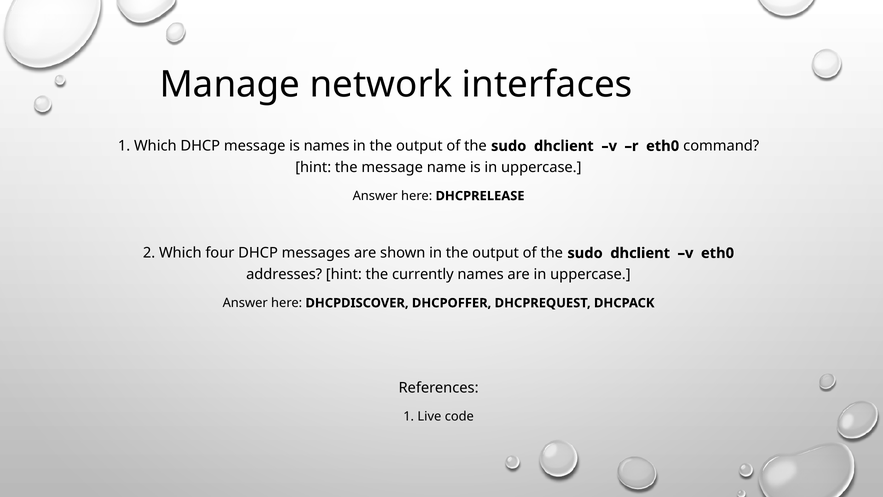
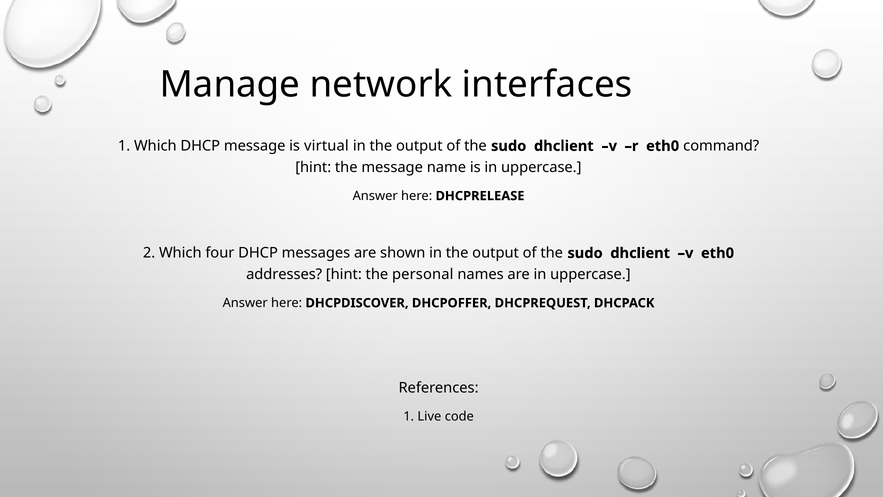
is names: names -> virtual (326, 146)
currently: currently -> personal (423, 274)
